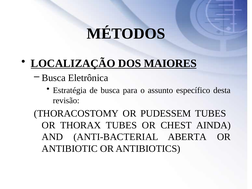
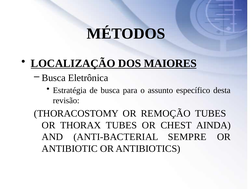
PUDESSEM: PUDESSEM -> REMOÇÃO (166, 113)
ABERTA: ABERTA -> SEMPRE (187, 137)
